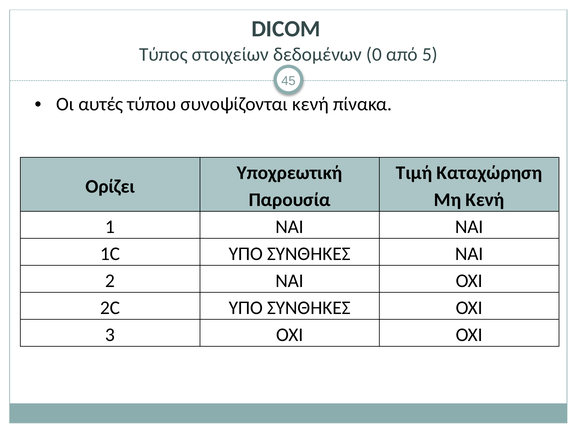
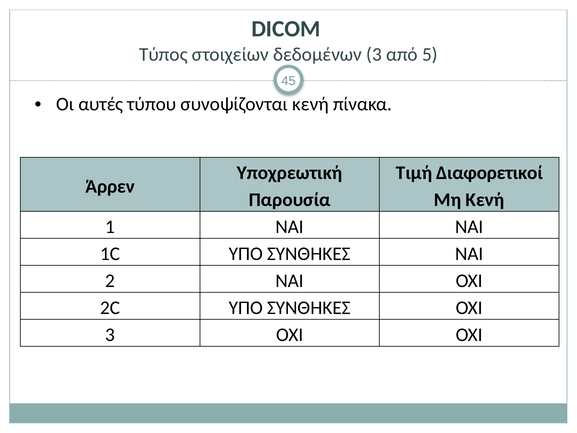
δεδομένων 0: 0 -> 3 (374, 55)
Καταχώρηση: Καταχώρηση -> Διαφορετικοί (490, 173)
Ορίζει: Ορίζει -> Άρρεν (110, 186)
